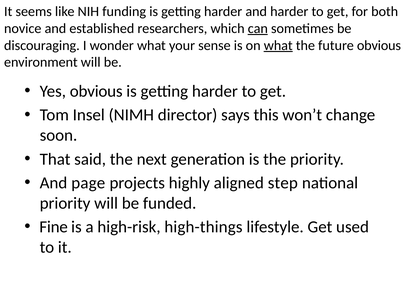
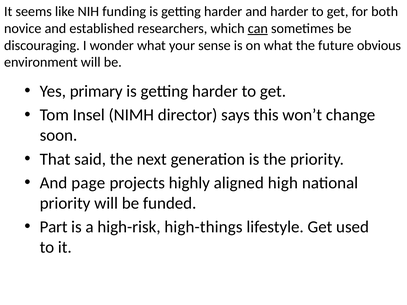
what underline: present -> none (278, 45)
Yes obvious: obvious -> primary (96, 91)
step: step -> high (283, 183)
Fine: Fine -> Part (54, 227)
